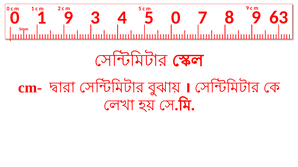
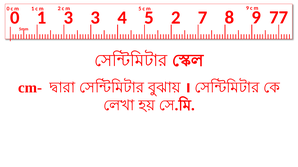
1 9: 9 -> 3 (68, 18)
5 0: 0 -> 2 (176, 18)
63: 63 -> 77 (279, 17)
